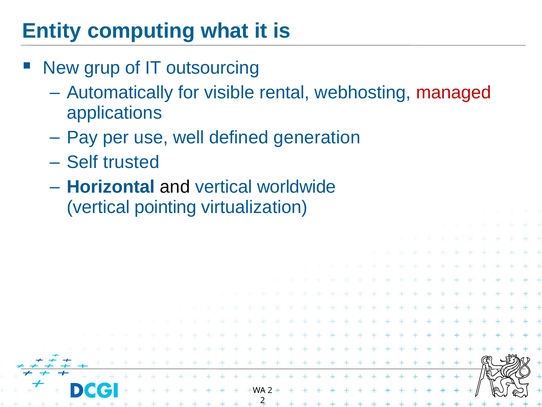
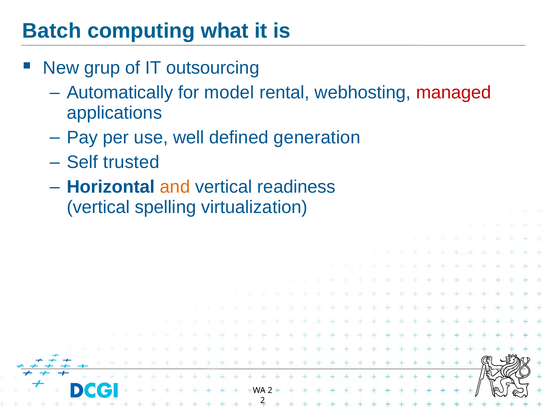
Entity: Entity -> Batch (52, 31)
visible: visible -> model (229, 93)
and colour: black -> orange (175, 187)
worldwide: worldwide -> readiness (296, 187)
pointing: pointing -> spelling (165, 207)
